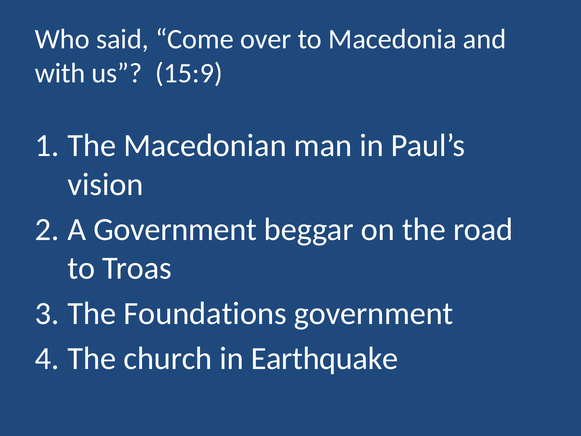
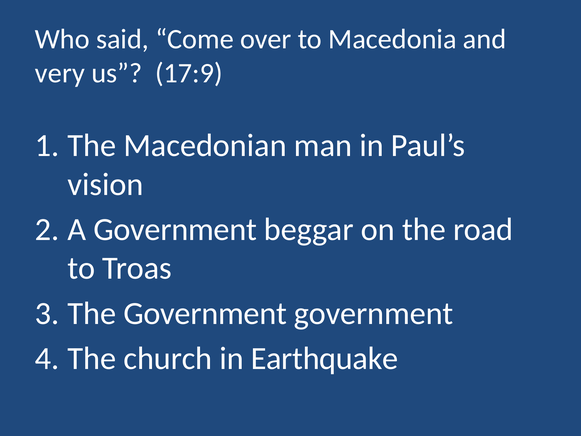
with: with -> very (60, 73)
15:9: 15:9 -> 17:9 (189, 73)
The Foundations: Foundations -> Government (205, 313)
